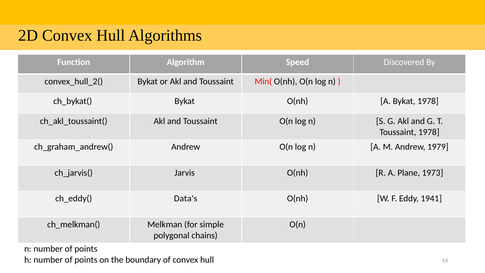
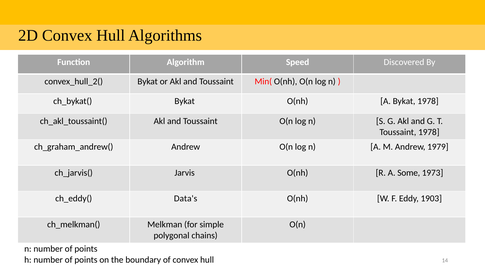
Plane: Plane -> Some (409, 173)
1941: 1941 -> 1903 (431, 199)
